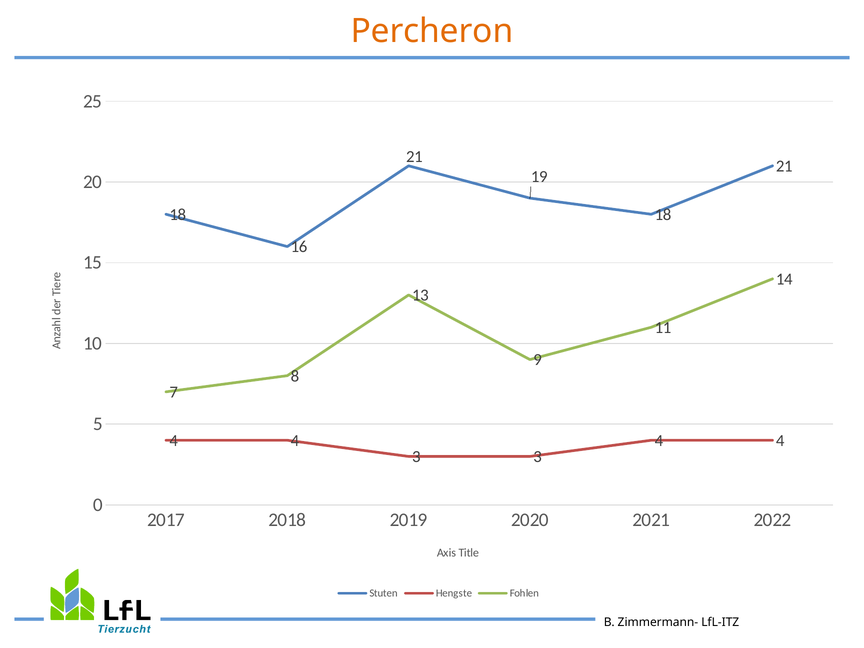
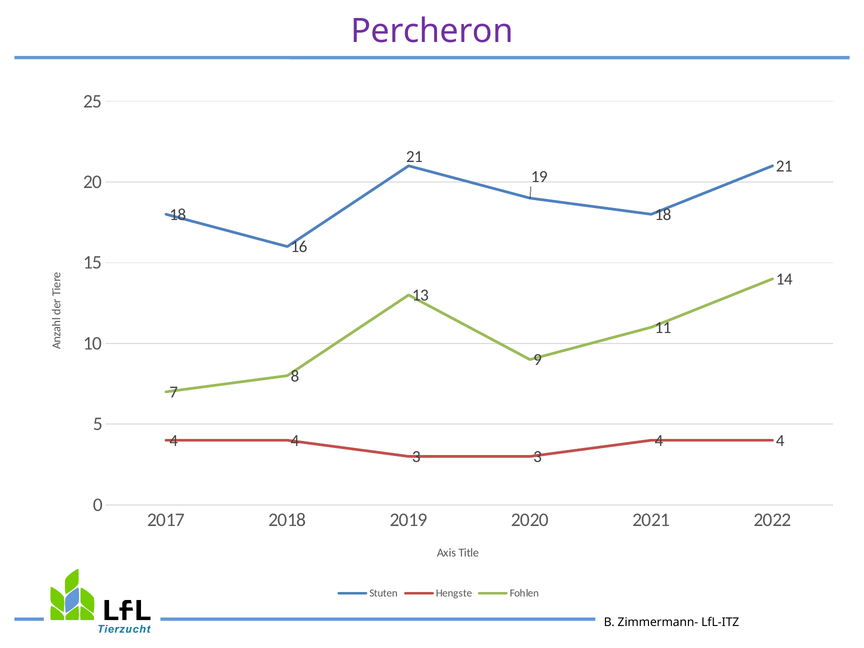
Percheron colour: orange -> purple (432, 31)
